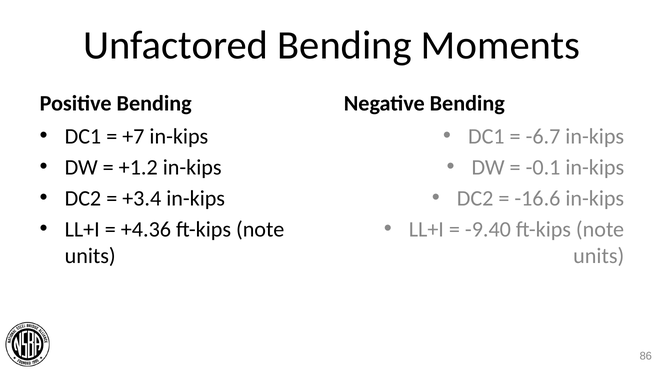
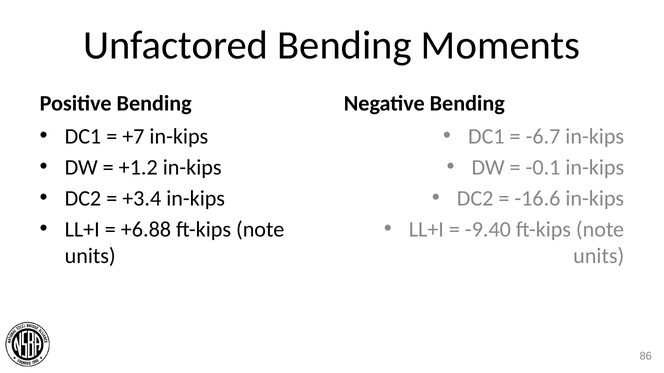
+4.36: +4.36 -> +6.88 (146, 230)
